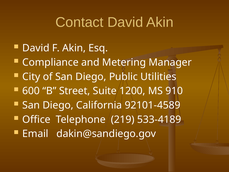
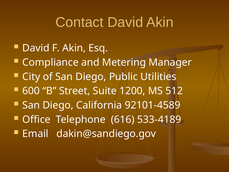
910: 910 -> 512 (174, 91)
219: 219 -> 616 (123, 119)
